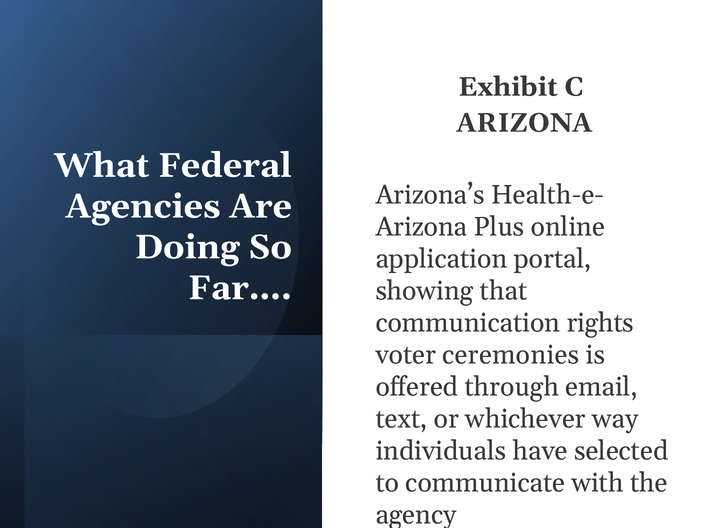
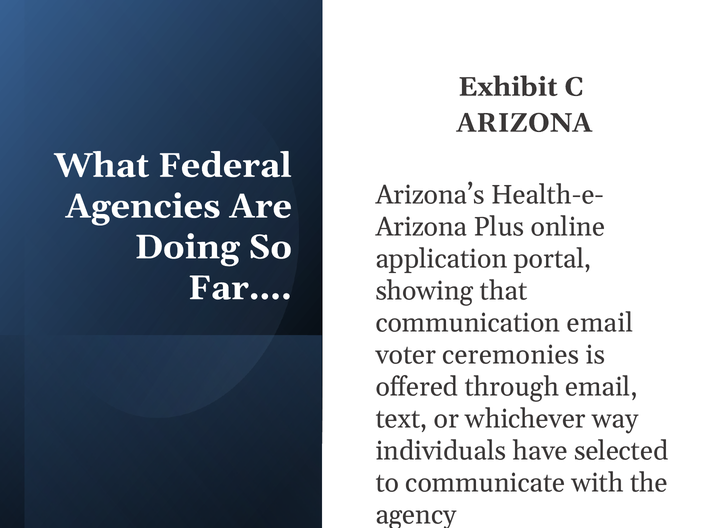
communication rights: rights -> email (600, 323)
